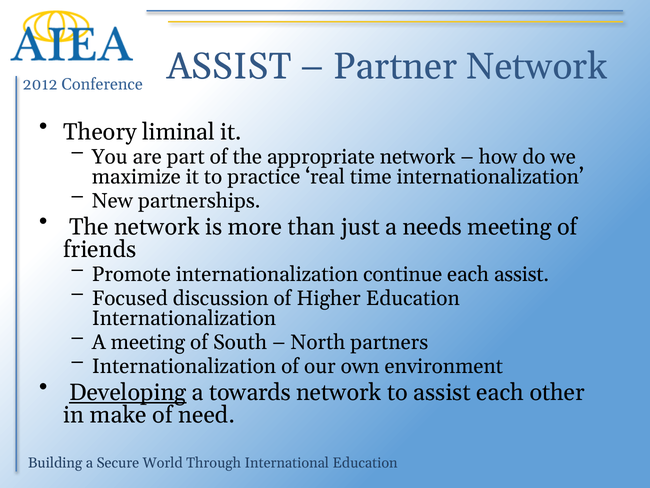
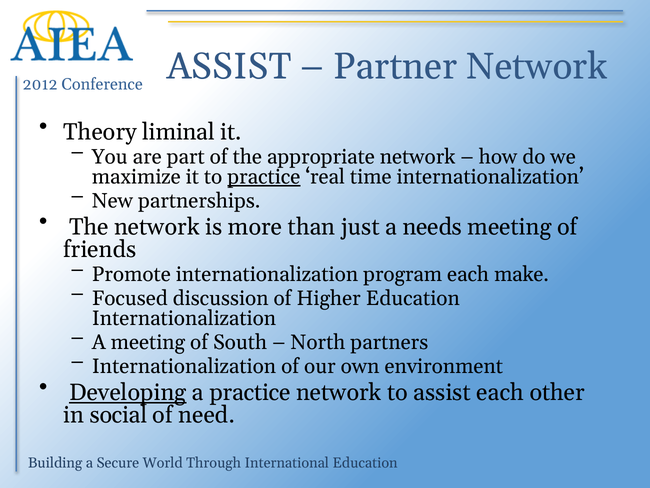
practice underline: none -> present (264, 177)
continue: continue -> program (403, 274)
each assist: assist -> make (522, 274)
a towards: towards -> practice (250, 392)
make: make -> social (118, 415)
